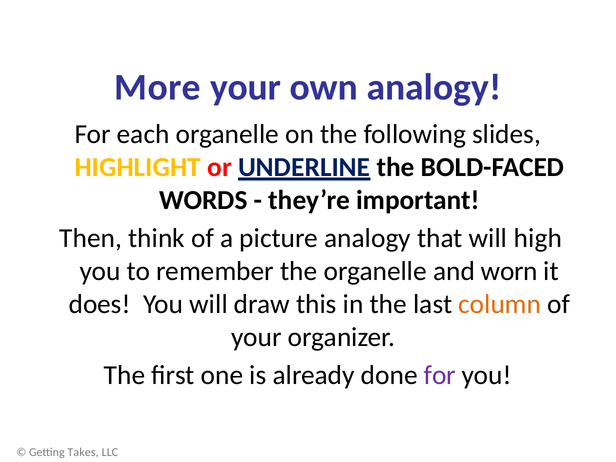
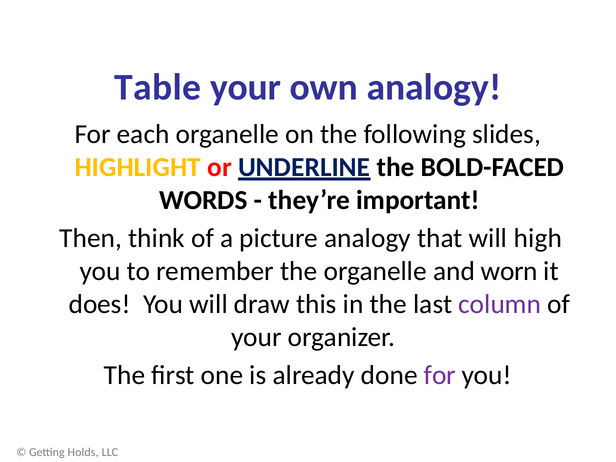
More: More -> Table (158, 87)
column colour: orange -> purple (500, 304)
Takes: Takes -> Holds (83, 453)
